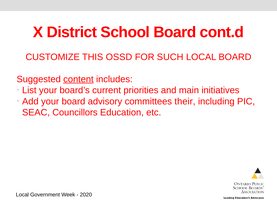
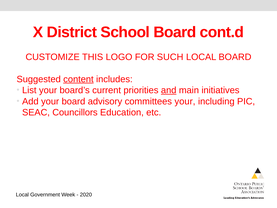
OSSD: OSSD -> LOGO (119, 57)
and underline: none -> present (169, 90)
committees their: their -> your (185, 101)
